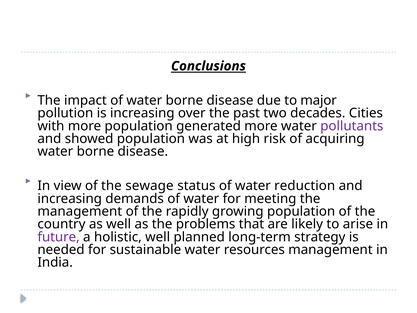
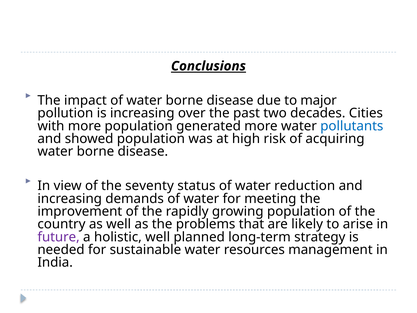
pollutants colour: purple -> blue (352, 126)
sewage: sewage -> seventy (149, 186)
management: management -> improvement (80, 211)
